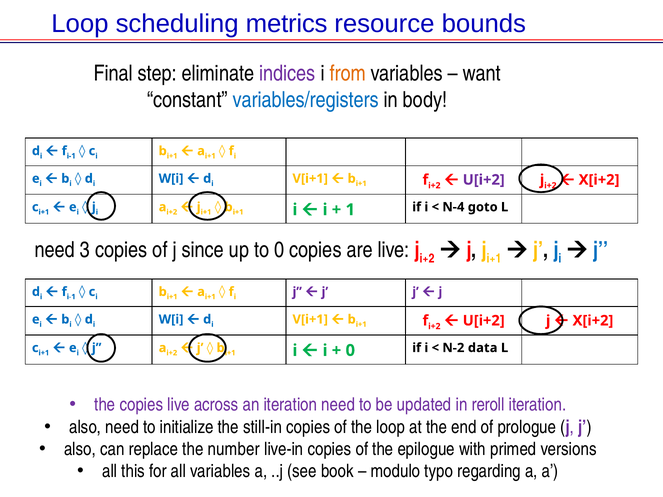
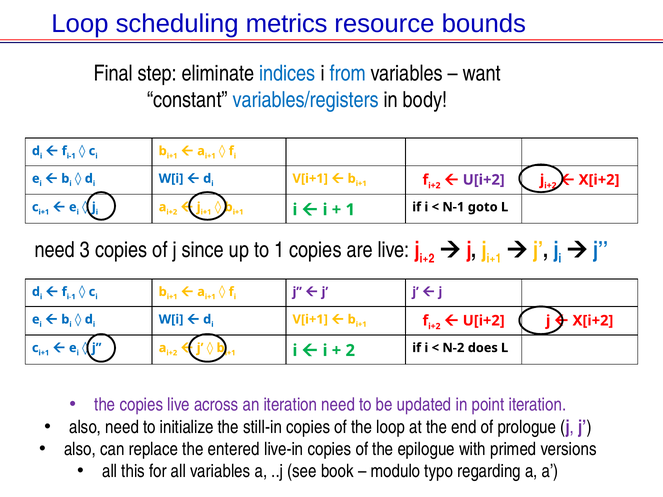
indices colour: purple -> blue (287, 73)
from colour: orange -> blue (348, 73)
N-4: N-4 -> N-1 (453, 207)
to 0: 0 -> 1 (279, 250)
0: 0 -> 2 (350, 351)
data: data -> does (483, 348)
reroll: reroll -> point (488, 405)
number: number -> entered (234, 449)
